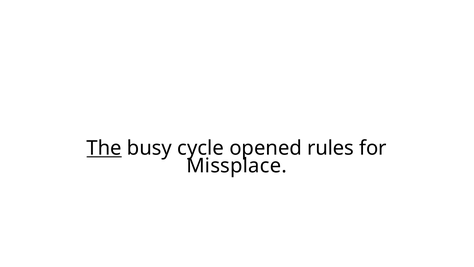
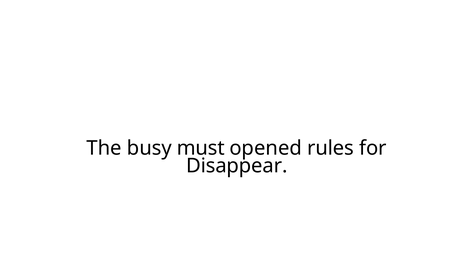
The underline: present -> none (104, 148)
cycle: cycle -> must (201, 148)
Missplace: Missplace -> Disappear (237, 165)
